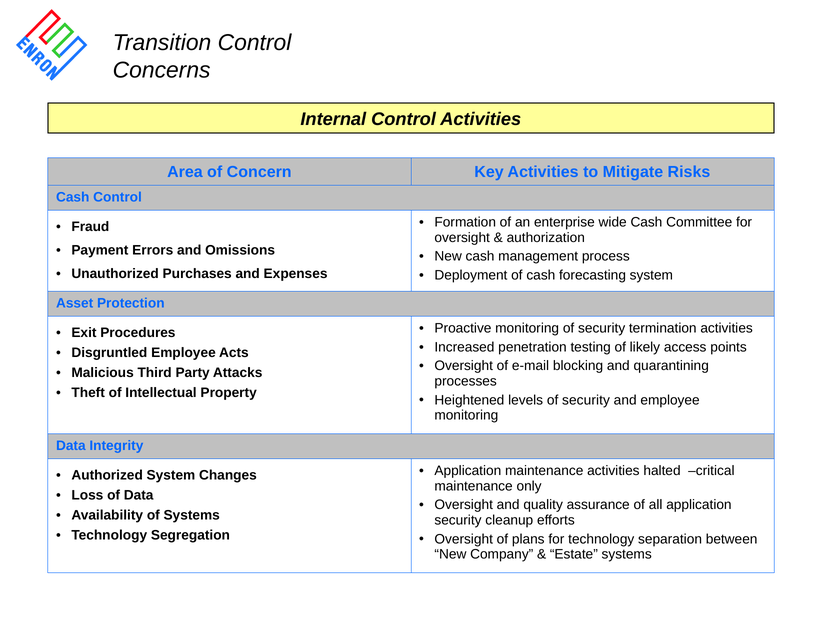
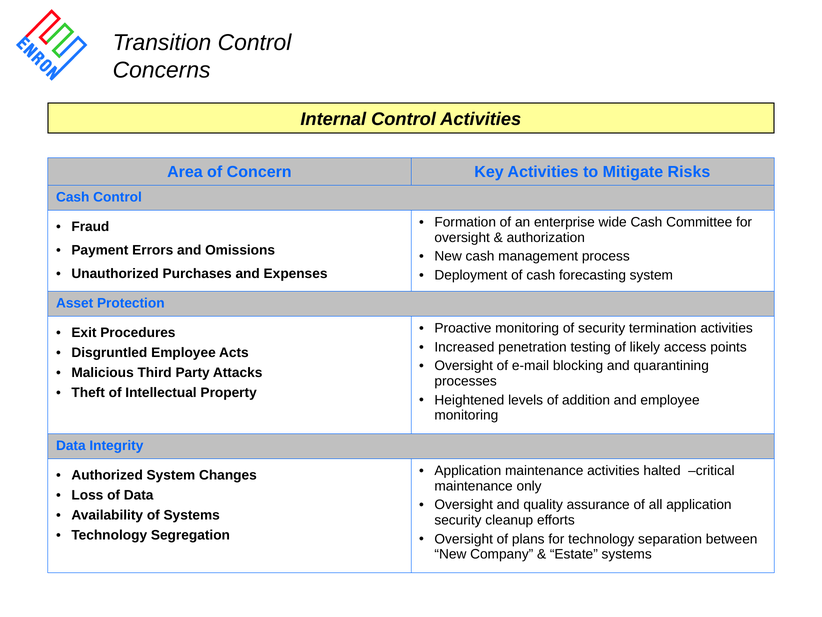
levels of security: security -> addition (586, 400)
